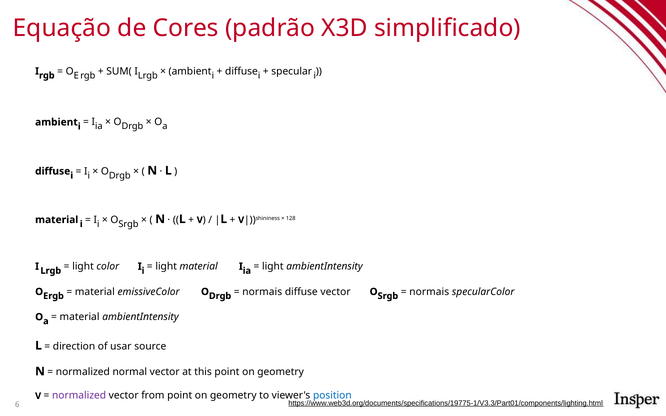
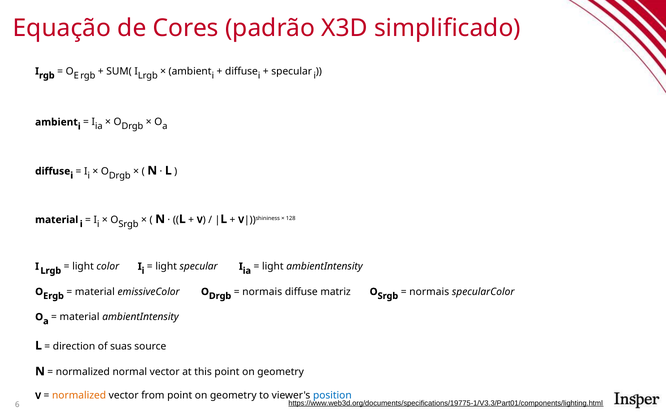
light material: material -> specular (199, 267)
diffuse vector: vector -> matriz (336, 292)
usar: usar -> suas (121, 346)
normalized colour: purple -> orange (79, 396)
